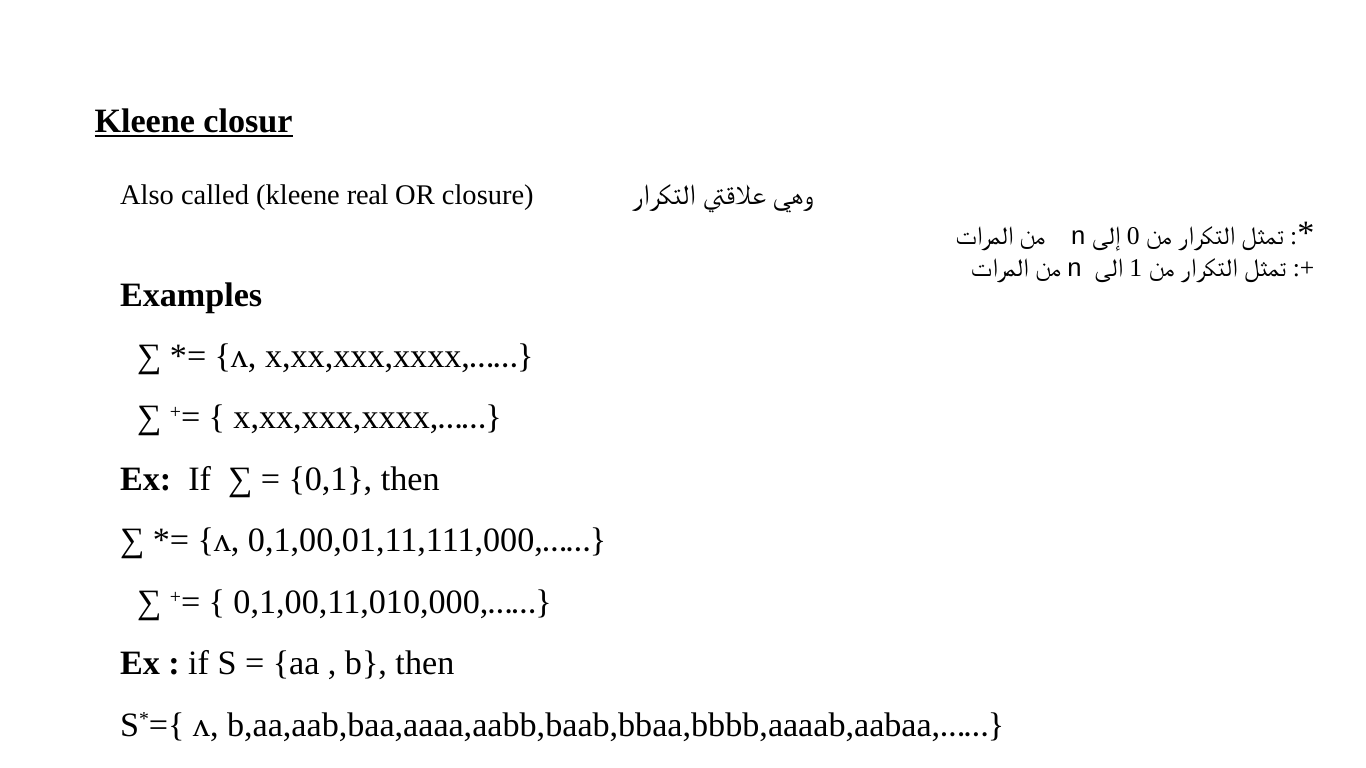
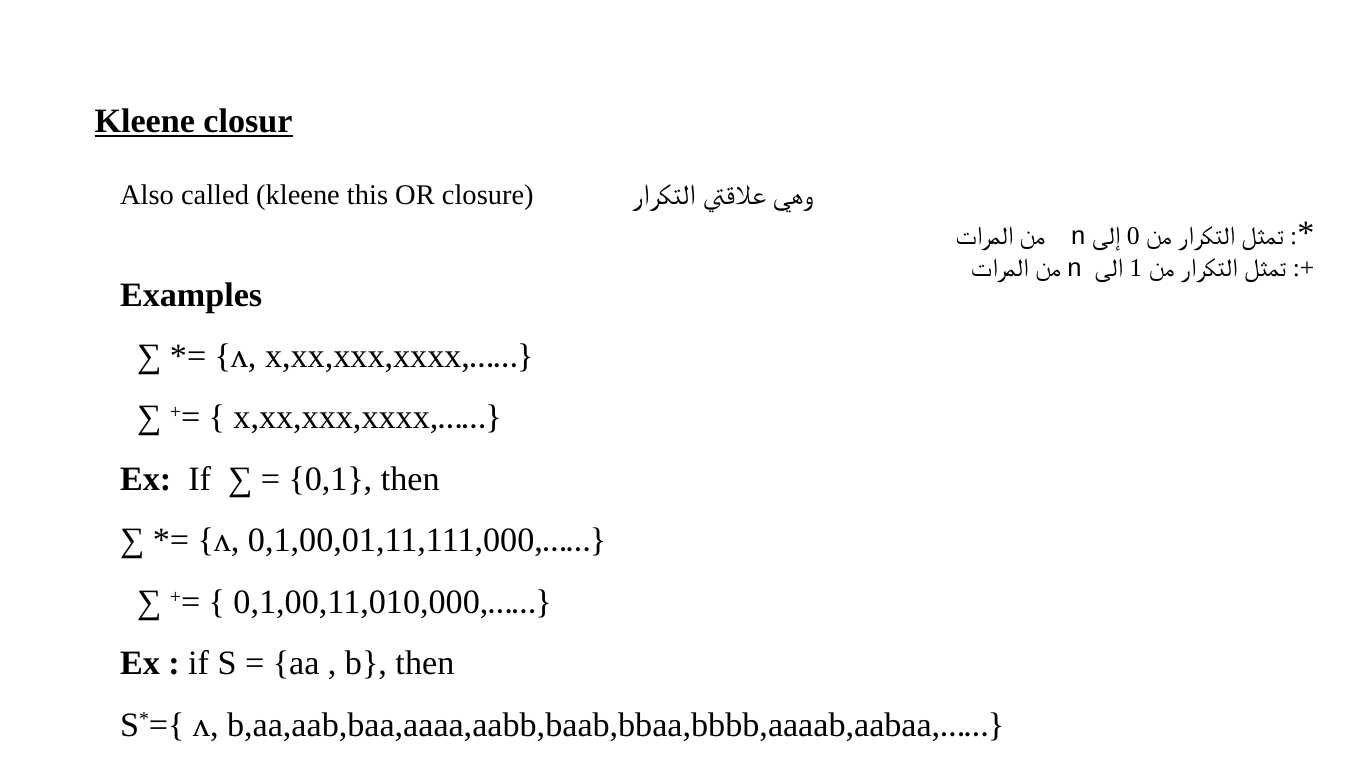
real: real -> this (368, 195)
